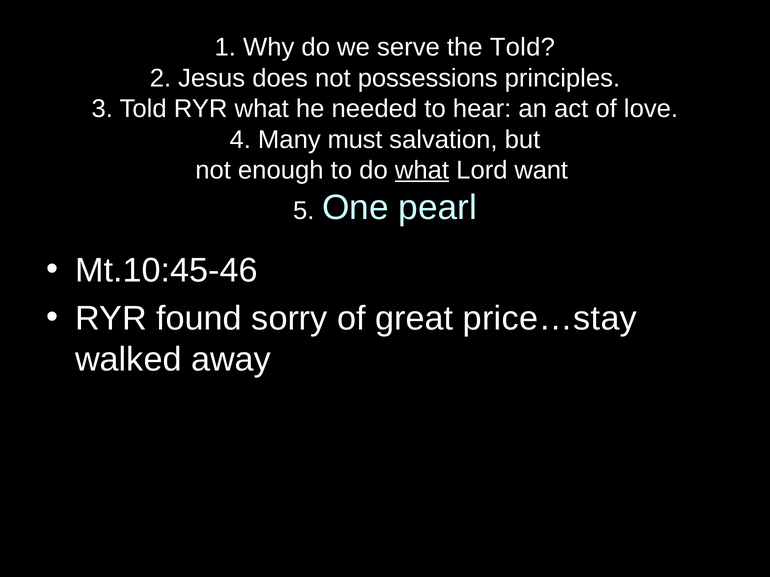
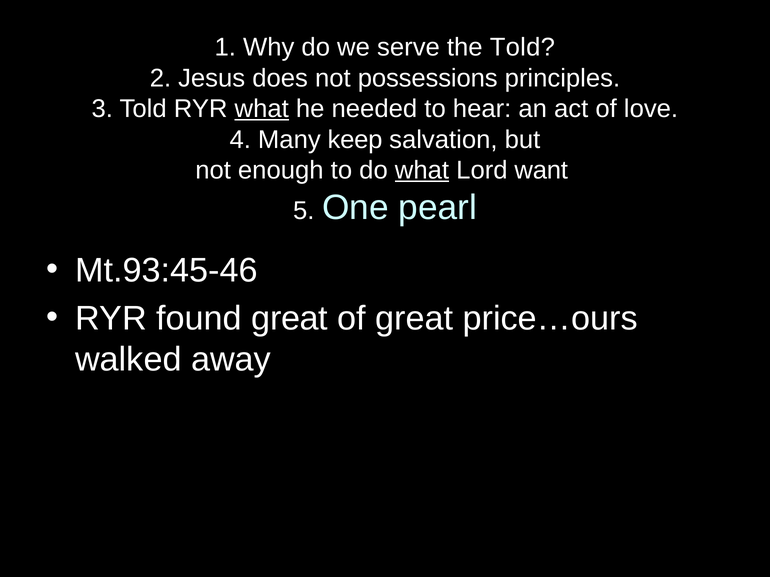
what underline: none -> present (262, 109)
must: must -> keep (355, 140)
Mt.10:45-46: Mt.10:45-46 -> Mt.93:45-46 (166, 271)
found sorry: sorry -> great (290, 319)
price…stay: price…stay -> price…ours (550, 319)
